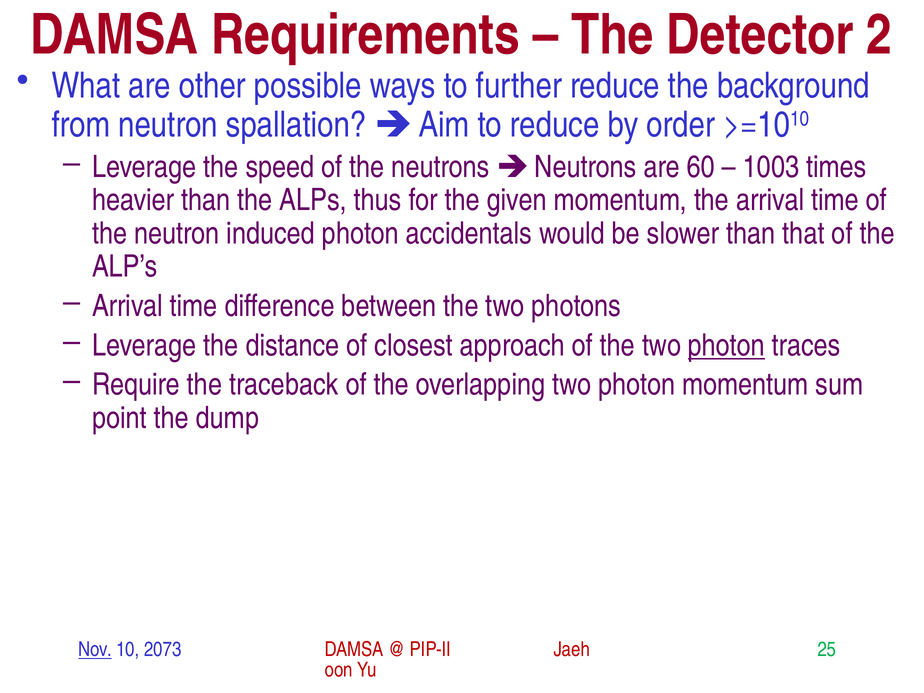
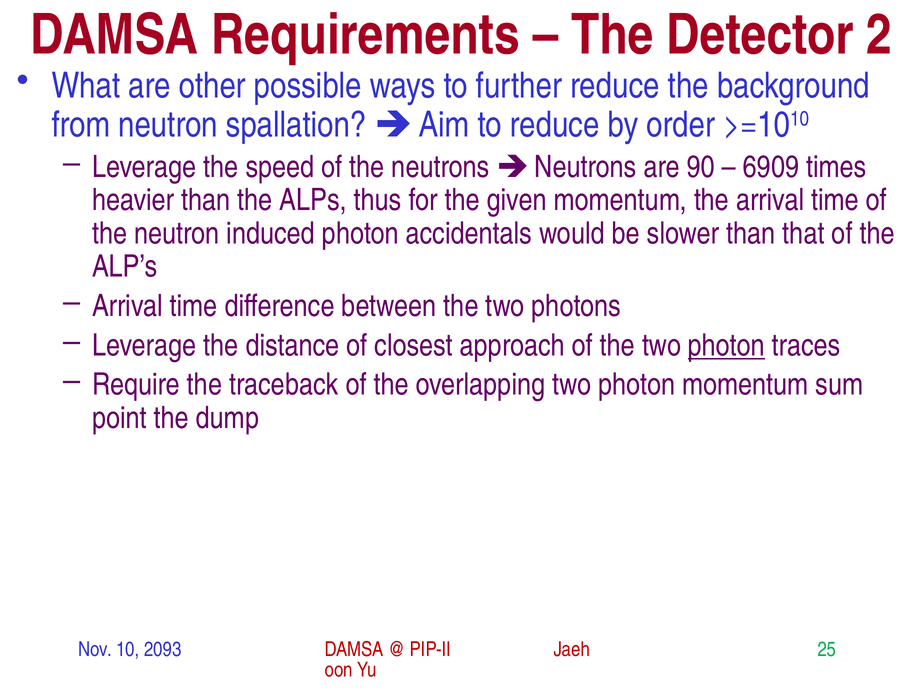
60: 60 -> 90 (701, 167)
1003: 1003 -> 6909 (771, 167)
Nov underline: present -> none (95, 650)
2073: 2073 -> 2093 (163, 650)
